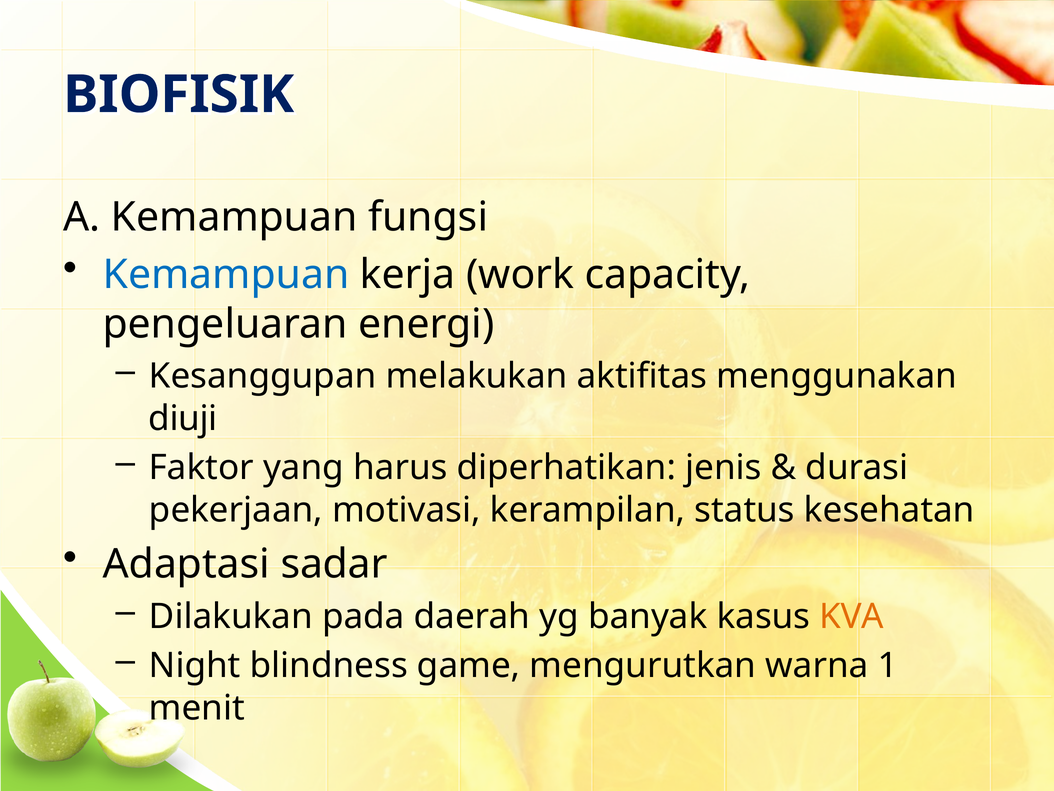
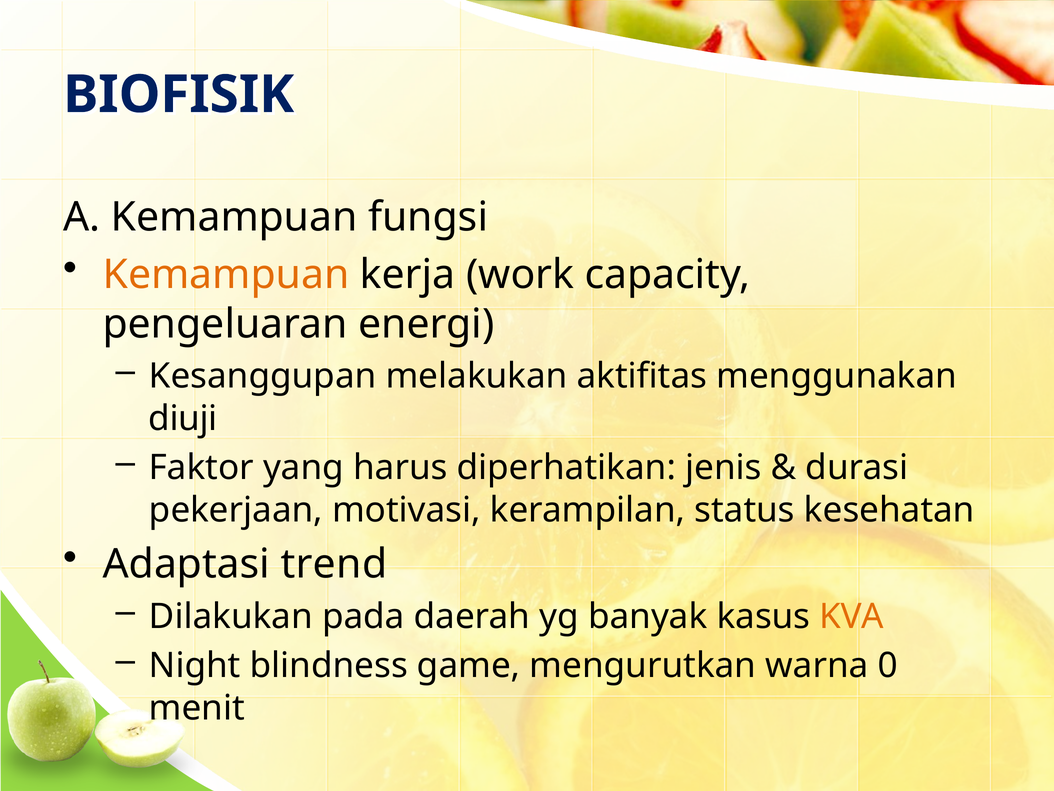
Kemampuan colour: blue -> orange (226, 275)
sadar: sadar -> trend (334, 564)
1: 1 -> 0 (888, 665)
